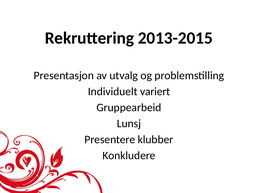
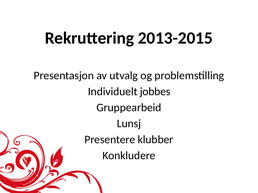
variert: variert -> jobbes (155, 92)
